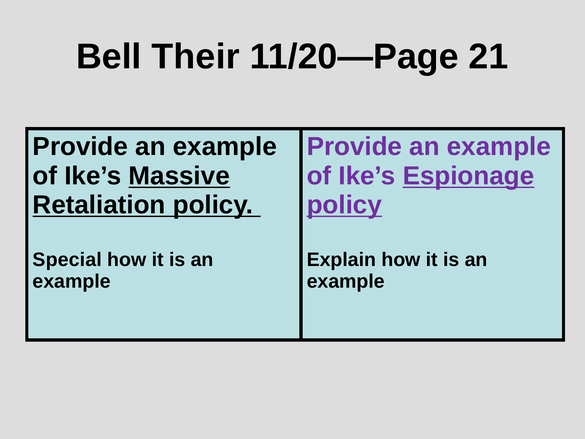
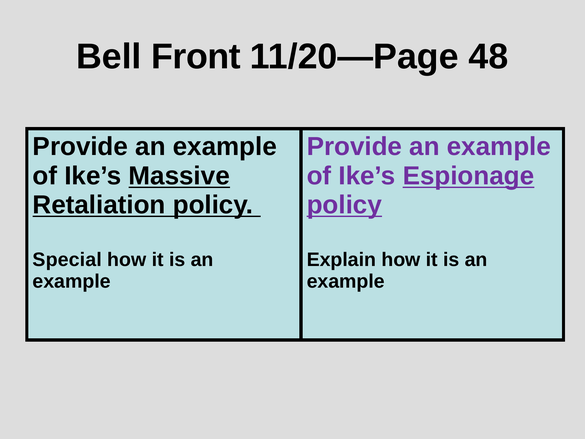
Their: Their -> Front (196, 57)
21: 21 -> 48 (488, 57)
